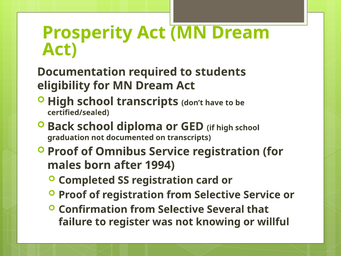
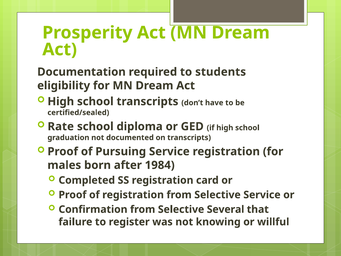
Back: Back -> Rate (61, 126)
Omnibus: Omnibus -> Pursuing (121, 151)
1994: 1994 -> 1984 (160, 165)
